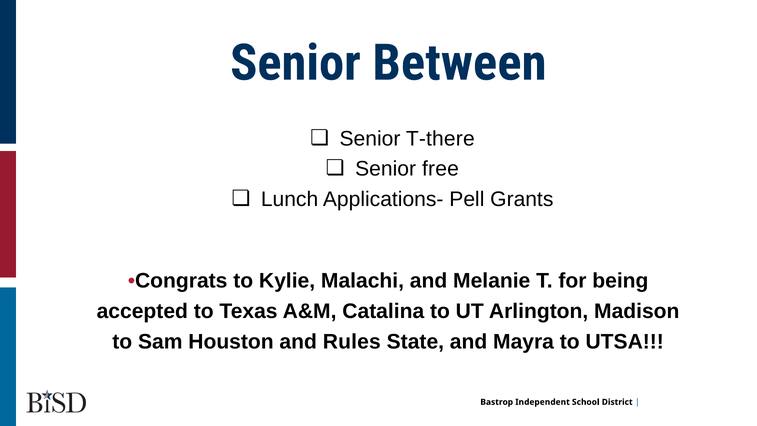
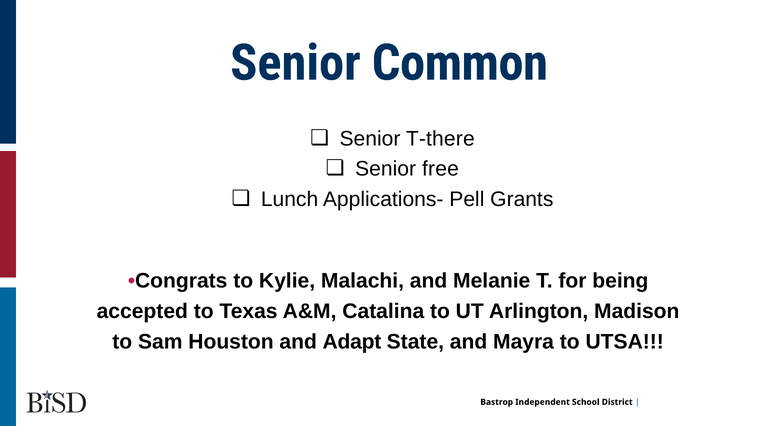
Between: Between -> Common (460, 63)
Rules: Rules -> Adapt (352, 341)
